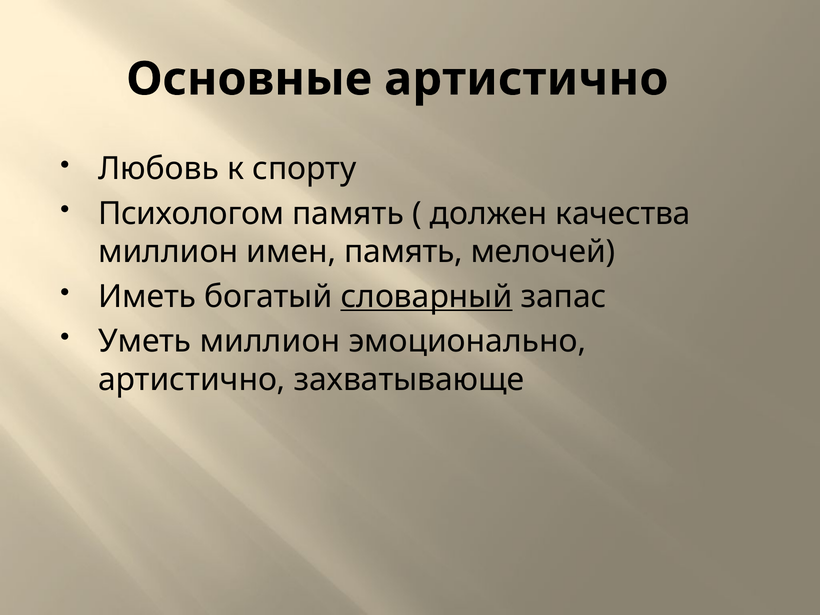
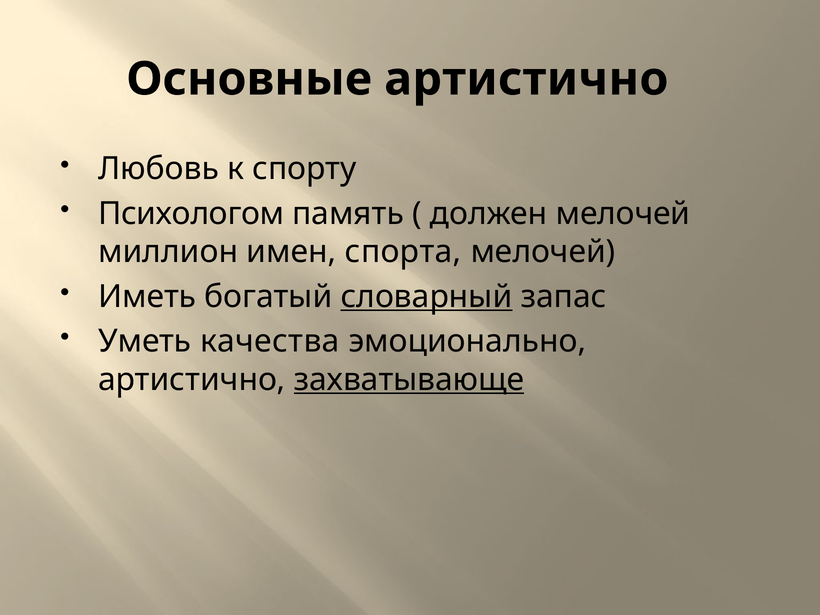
должен качества: качества -> мелочей (623, 214)
имен память: память -> спорта (403, 252)
Уметь миллион: миллион -> качества (270, 341)
захватывающе underline: none -> present (409, 380)
